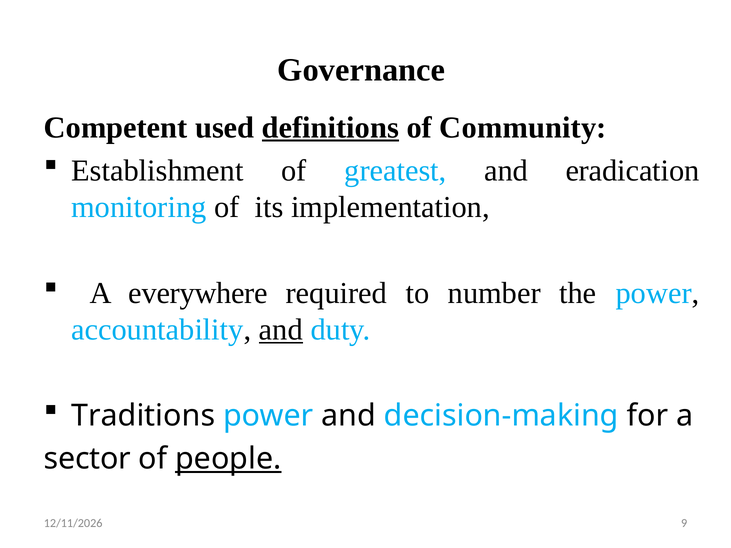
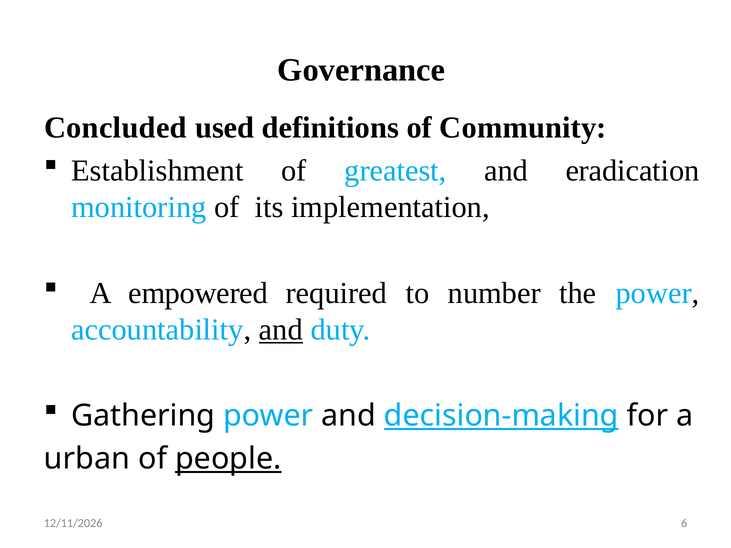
Competent: Competent -> Concluded (116, 128)
definitions underline: present -> none (330, 128)
everywhere: everywhere -> empowered (198, 293)
Traditions: Traditions -> Gathering (143, 416)
decision-making underline: none -> present (501, 416)
sector: sector -> urban (87, 459)
9: 9 -> 6 (684, 523)
